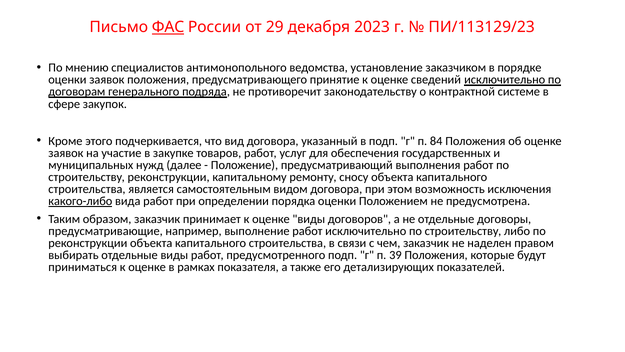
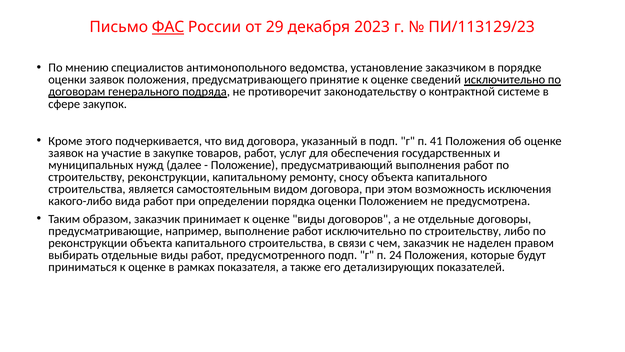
84: 84 -> 41 (436, 141)
какого-либо underline: present -> none (80, 201)
39: 39 -> 24 (395, 255)
